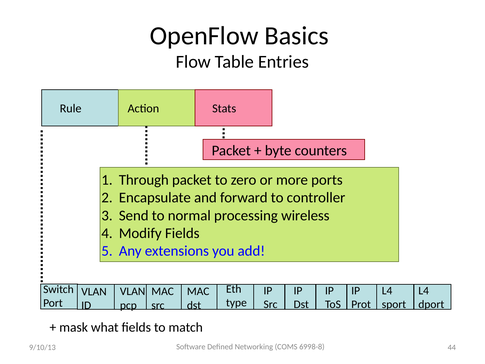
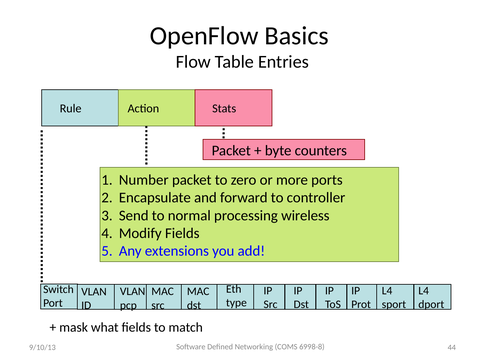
Through: Through -> Number (144, 180)
